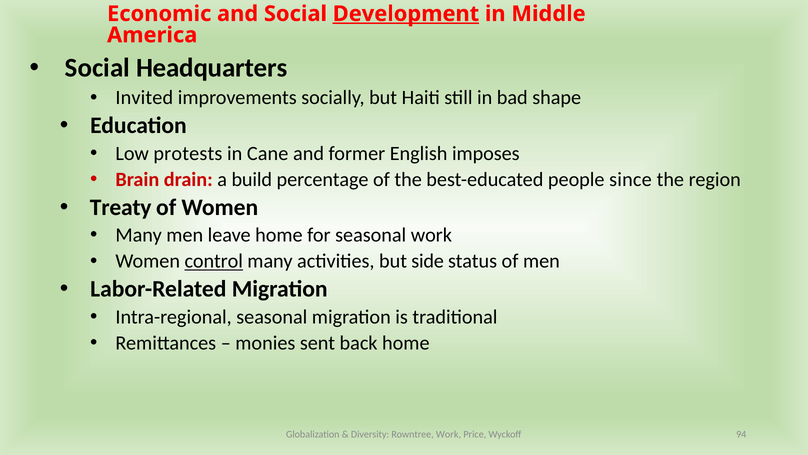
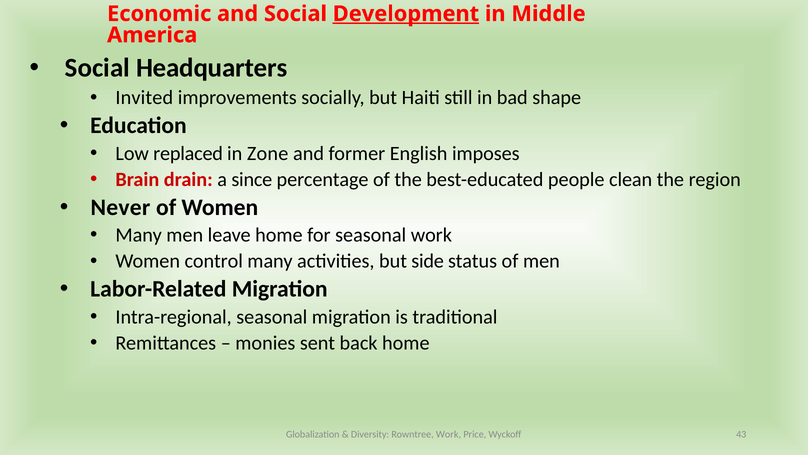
protests: protests -> replaced (188, 153)
Cane: Cane -> Zone (268, 153)
build: build -> since (252, 179)
since: since -> clean (631, 179)
Treaty: Treaty -> Never (120, 207)
control underline: present -> none (214, 261)
94: 94 -> 43 (741, 434)
